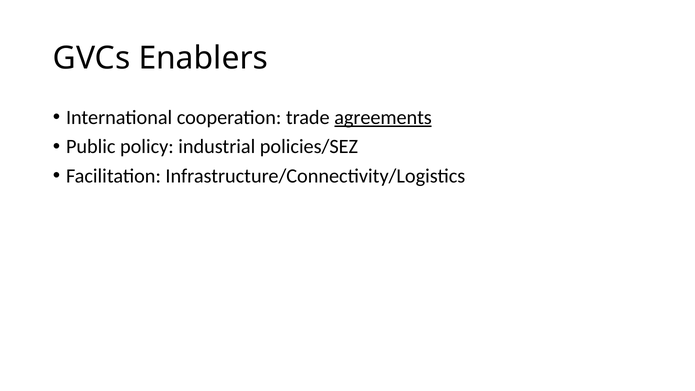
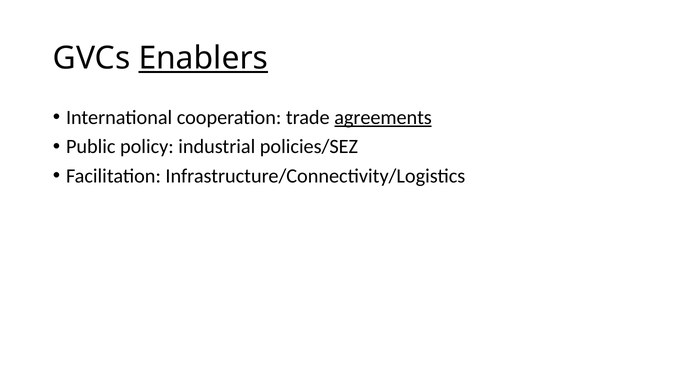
Enablers underline: none -> present (203, 58)
